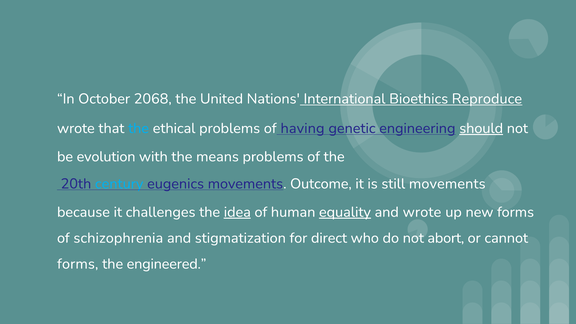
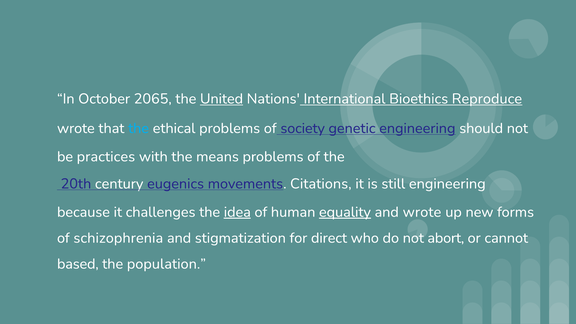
2068: 2068 -> 2065 (153, 99)
United underline: none -> present (222, 99)
having: having -> society (303, 128)
should underline: present -> none (481, 128)
evolution: evolution -> practices (106, 157)
century colour: light blue -> white (119, 184)
Outcome: Outcome -> Citations (321, 184)
still movements: movements -> engineering (447, 184)
forms: forms -> based (78, 264)
engineered: engineered -> population (166, 264)
